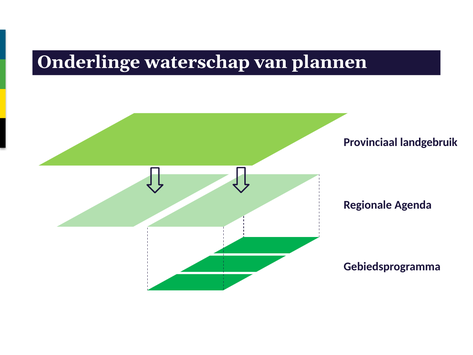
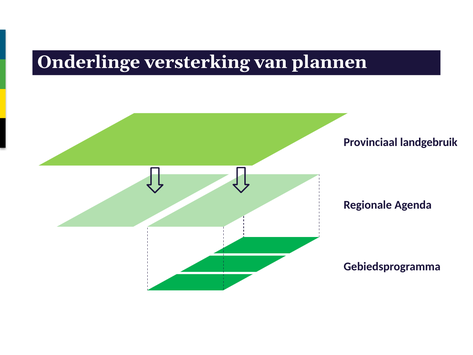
waterschap: waterschap -> versterking (197, 62)
